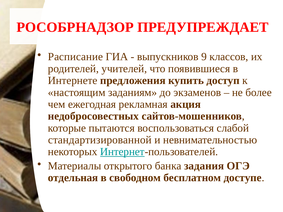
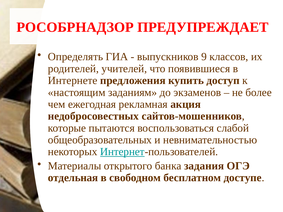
Расписание: Расписание -> Определять (76, 57)
стандартизированной: стандартизированной -> общеобразовательных (100, 140)
